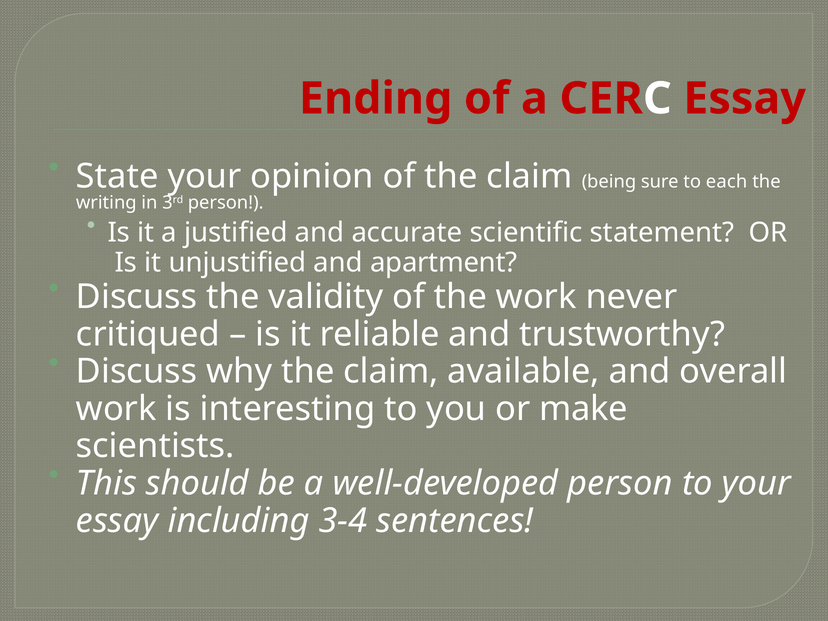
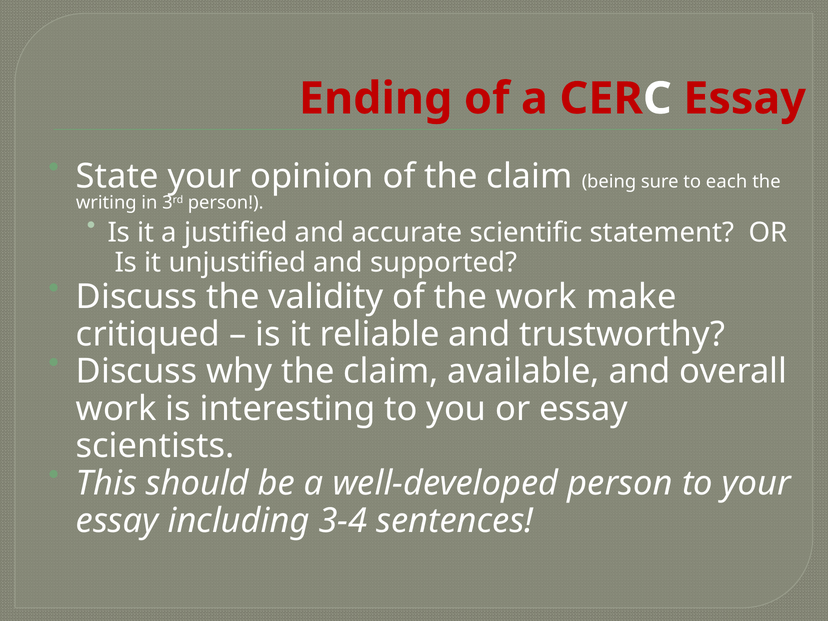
apartment: apartment -> supported (444, 263)
never: never -> make (631, 297)
or make: make -> essay (584, 409)
